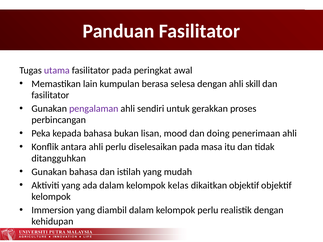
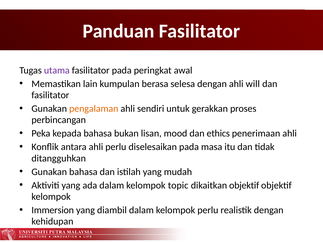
skill: skill -> will (253, 84)
pengalaman colour: purple -> orange (94, 109)
doing: doing -> ethics (218, 134)
kelas: kelas -> topic (178, 185)
